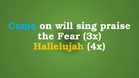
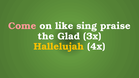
Come colour: light blue -> pink (22, 26)
will: will -> like (64, 26)
Fear: Fear -> Glad (69, 36)
